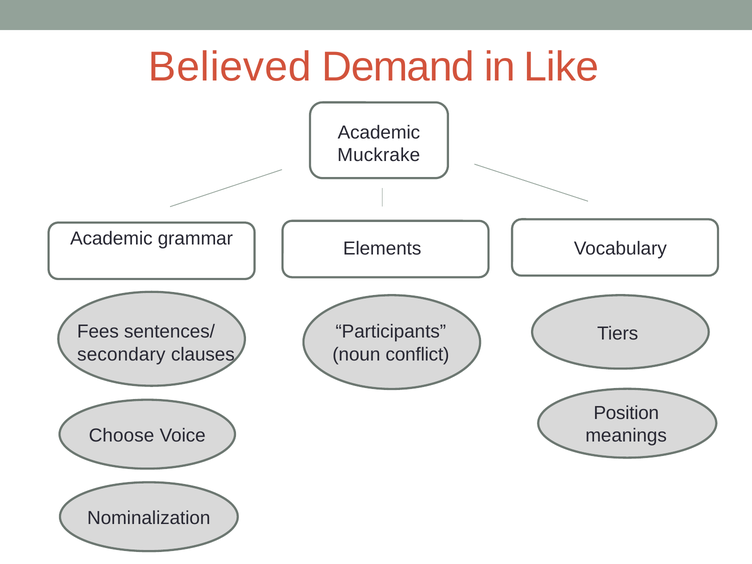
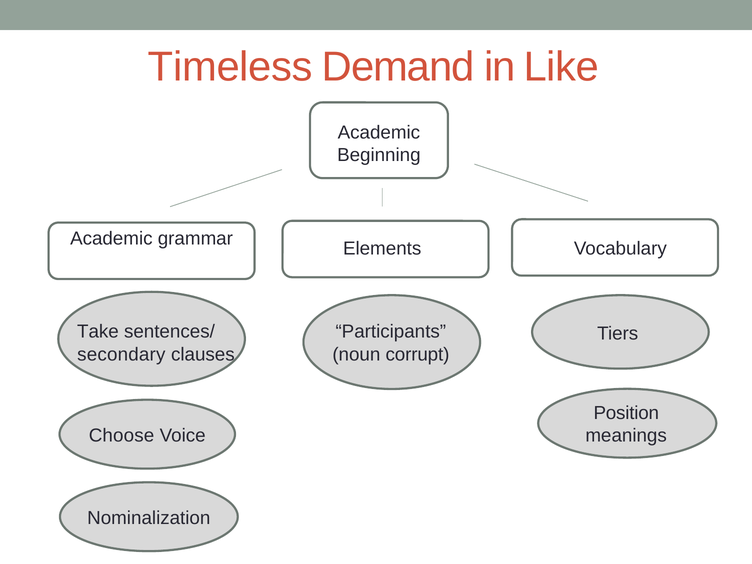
Believed: Believed -> Timeless (230, 67)
Muckrake: Muckrake -> Beginning (379, 155)
Fees: Fees -> Take (98, 332)
conflict: conflict -> corrupt (418, 354)
